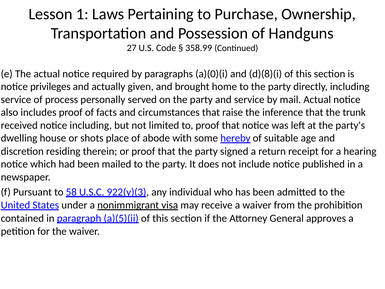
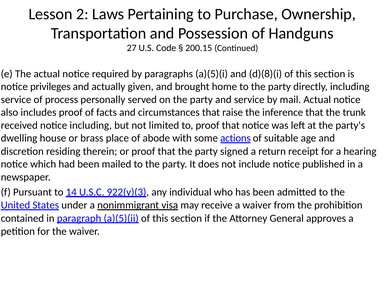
1: 1 -> 2 (82, 14)
358.99: 358.99 -> 200.15 (199, 48)
a)(0)(i: a)(0)(i -> a)(5)(i (212, 74)
shots: shots -> brass (92, 138)
hereby: hereby -> actions (235, 138)
58: 58 -> 14 (71, 192)
